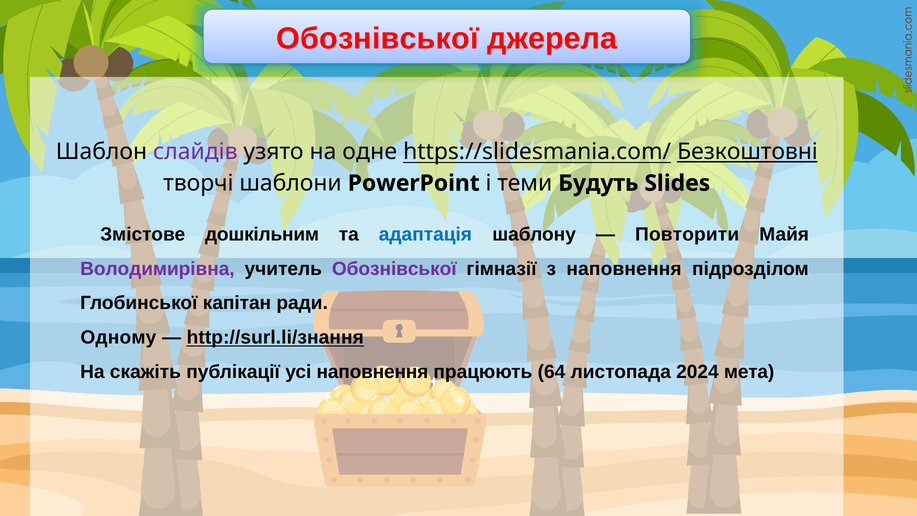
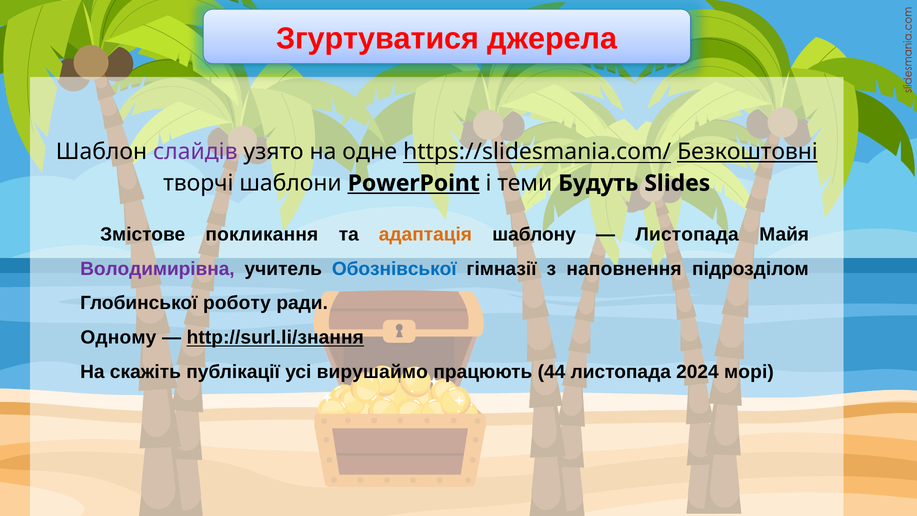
Обознівської: Обознівської -> Згуртуватися (378, 39)
PowerPoint underline: none -> present (414, 183)
дошкільним: дошкільним -> покликання (262, 234)
адаптація colour: blue -> orange (425, 234)
Повторити: Повторити -> Листопада (687, 234)
Обознівської colour: purple -> blue (394, 269)
капітан: капітан -> роботу (237, 303)
усі наповнення: наповнення -> вирушаймо (372, 372)
64: 64 -> 44 (552, 372)
мета: мета -> морі (749, 372)
